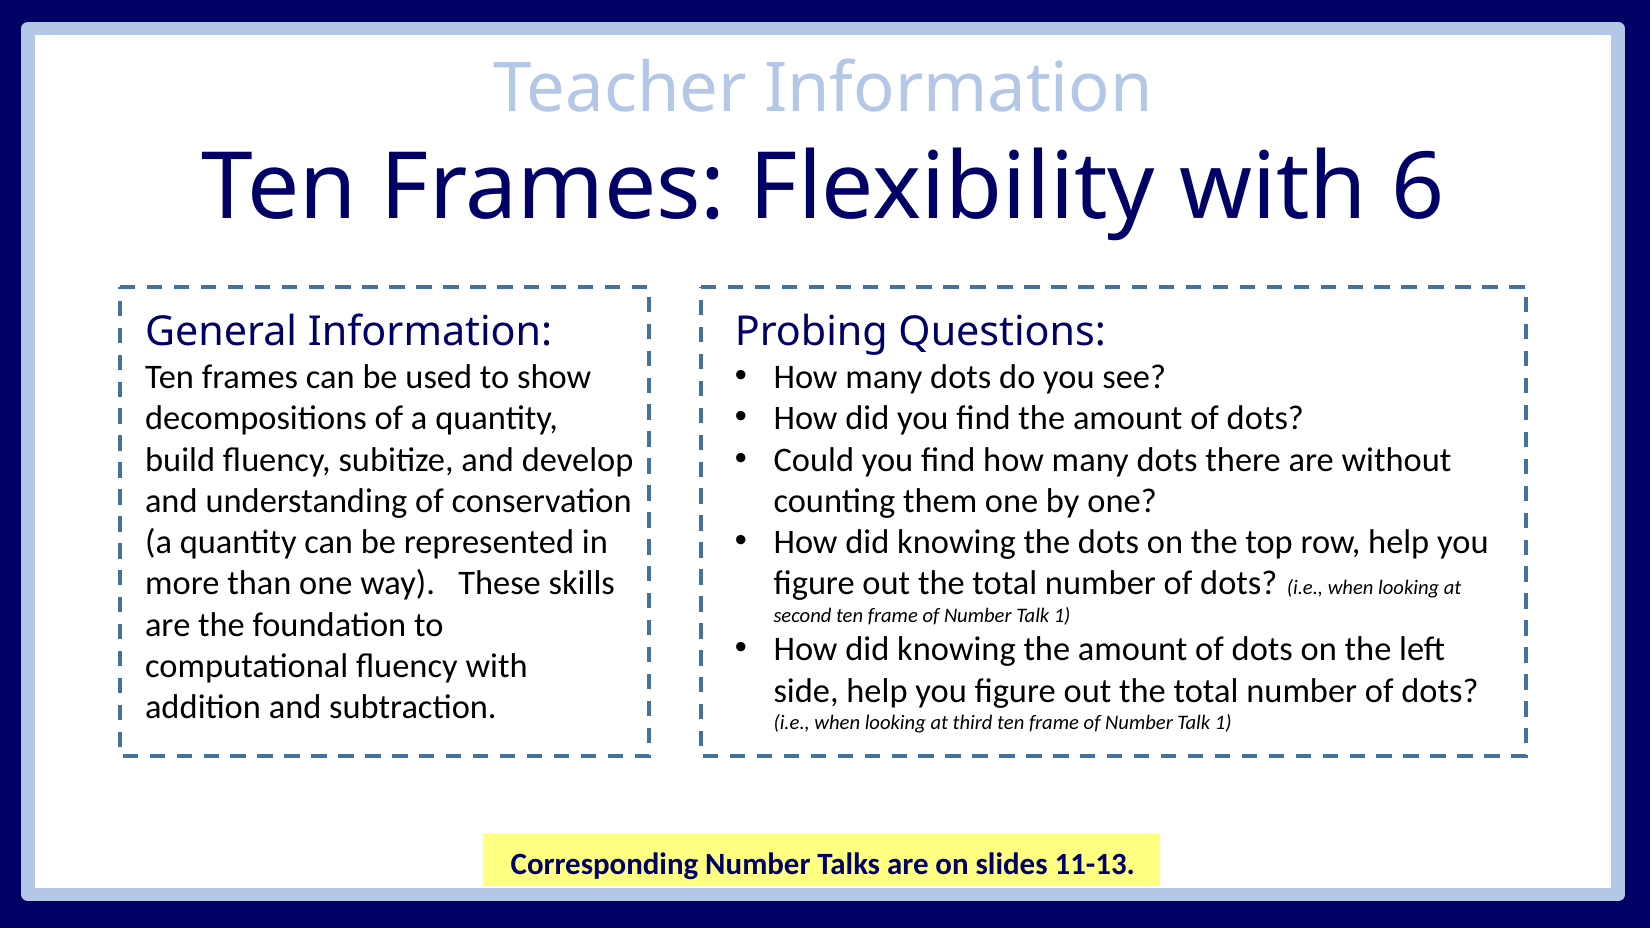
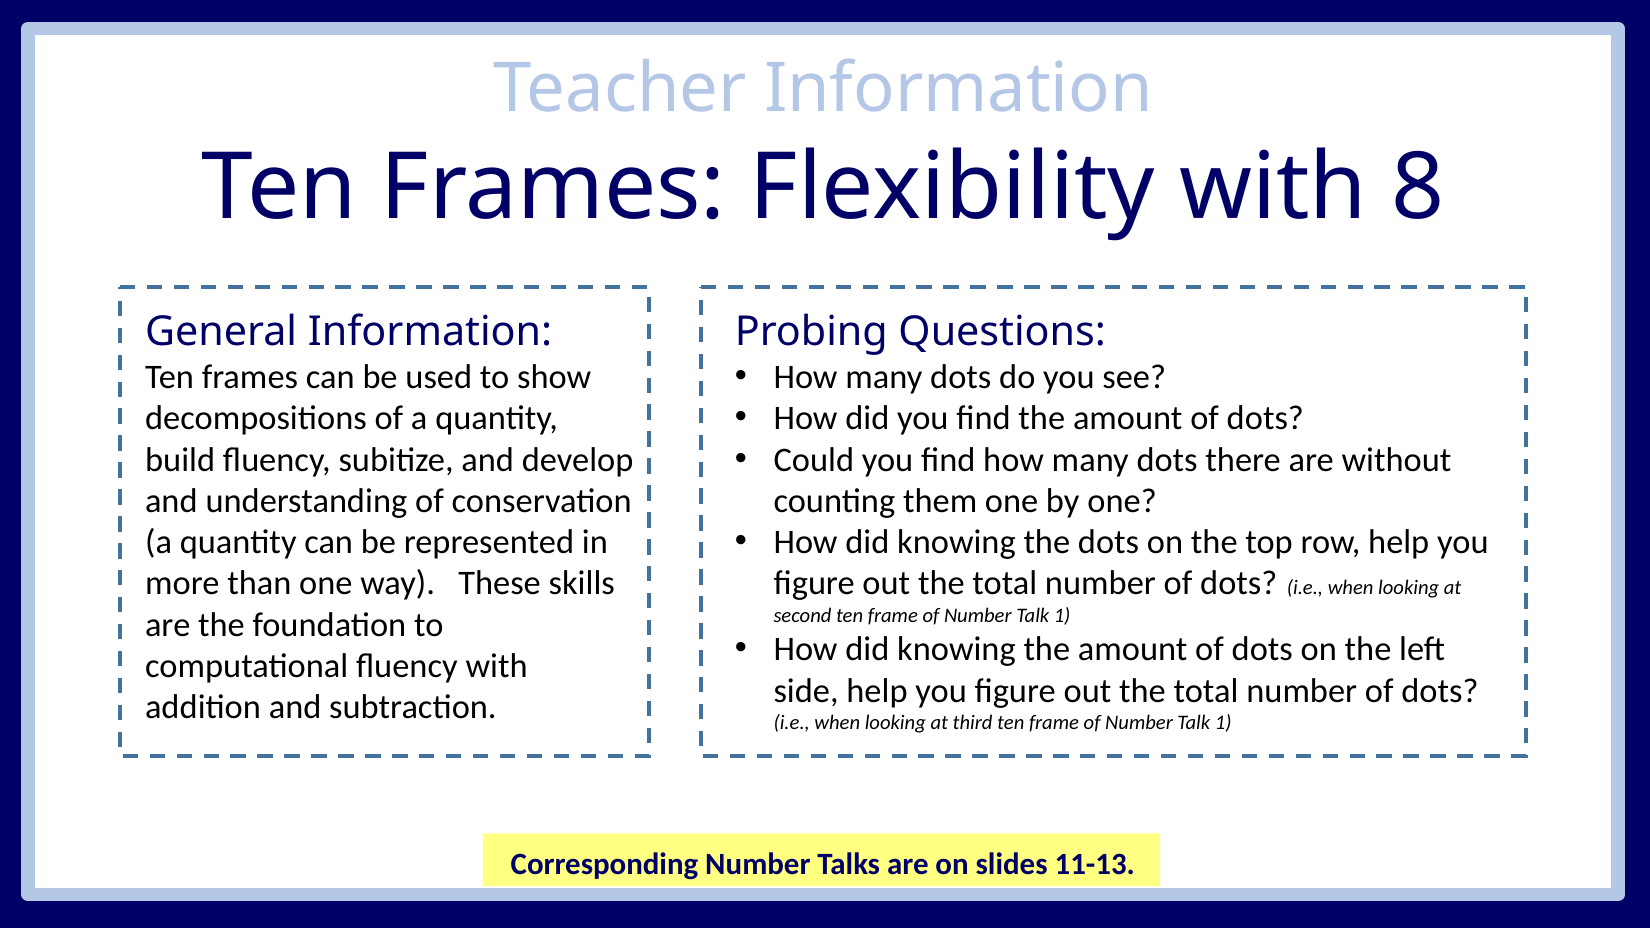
6: 6 -> 8 (1418, 188)
